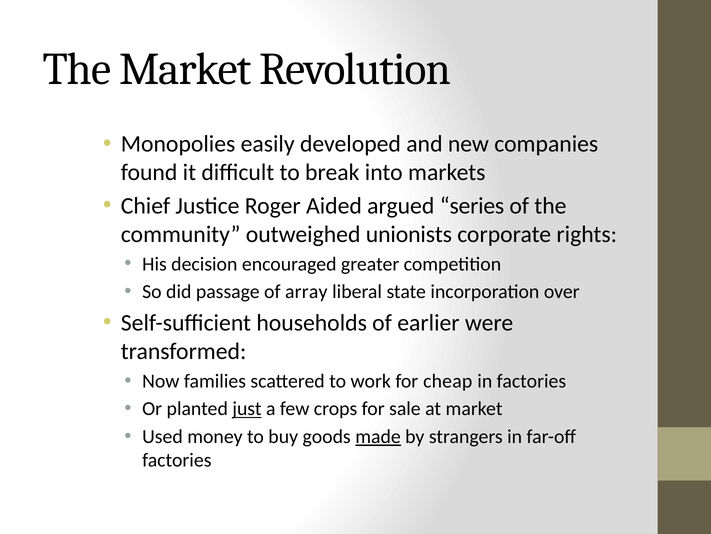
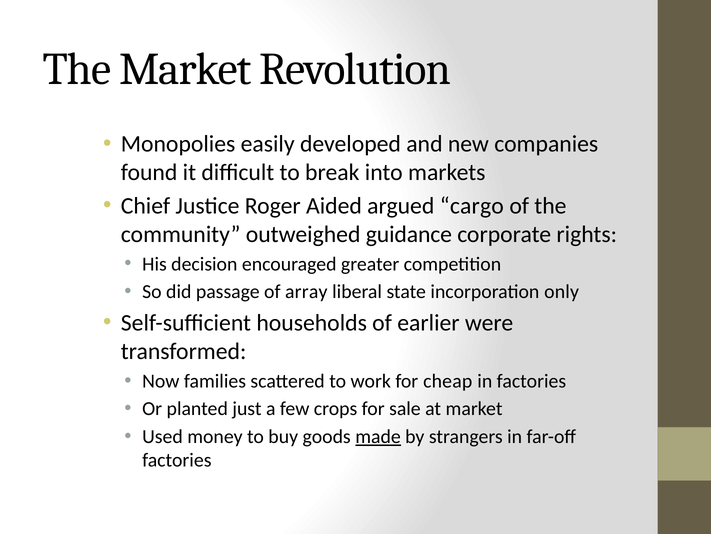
series: series -> cargo (472, 205)
unionists: unionists -> guidance (409, 234)
over: over -> only (562, 291)
just underline: present -> none (247, 408)
